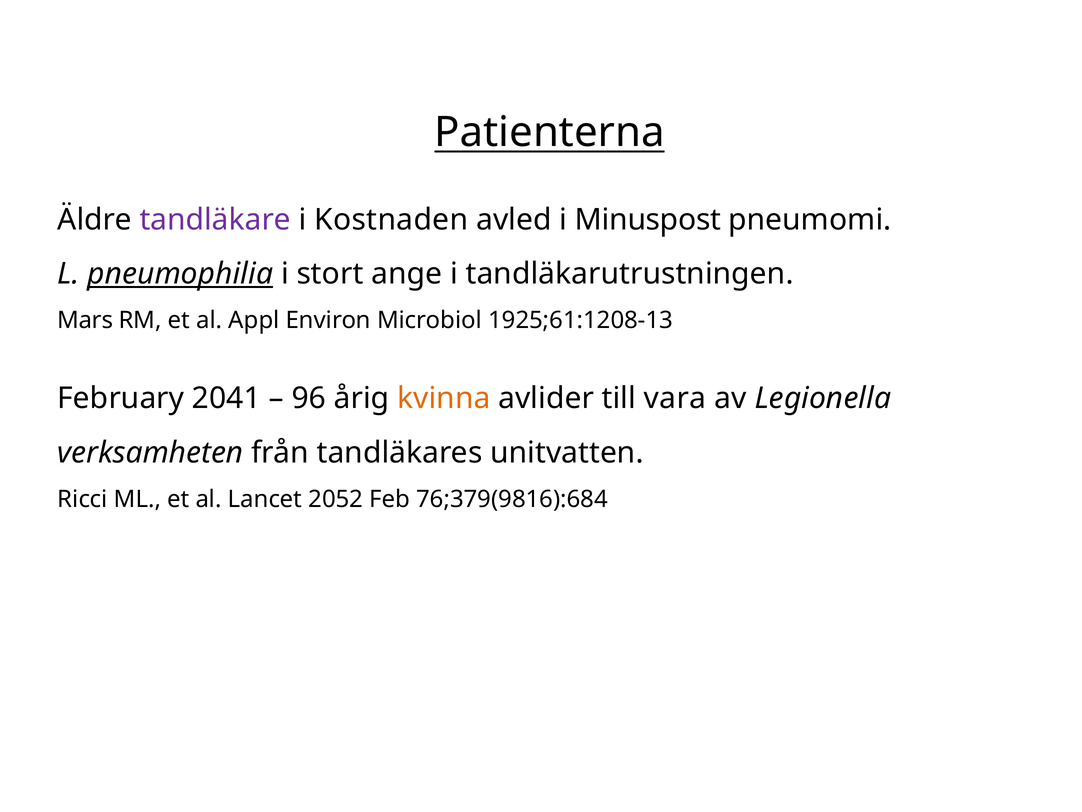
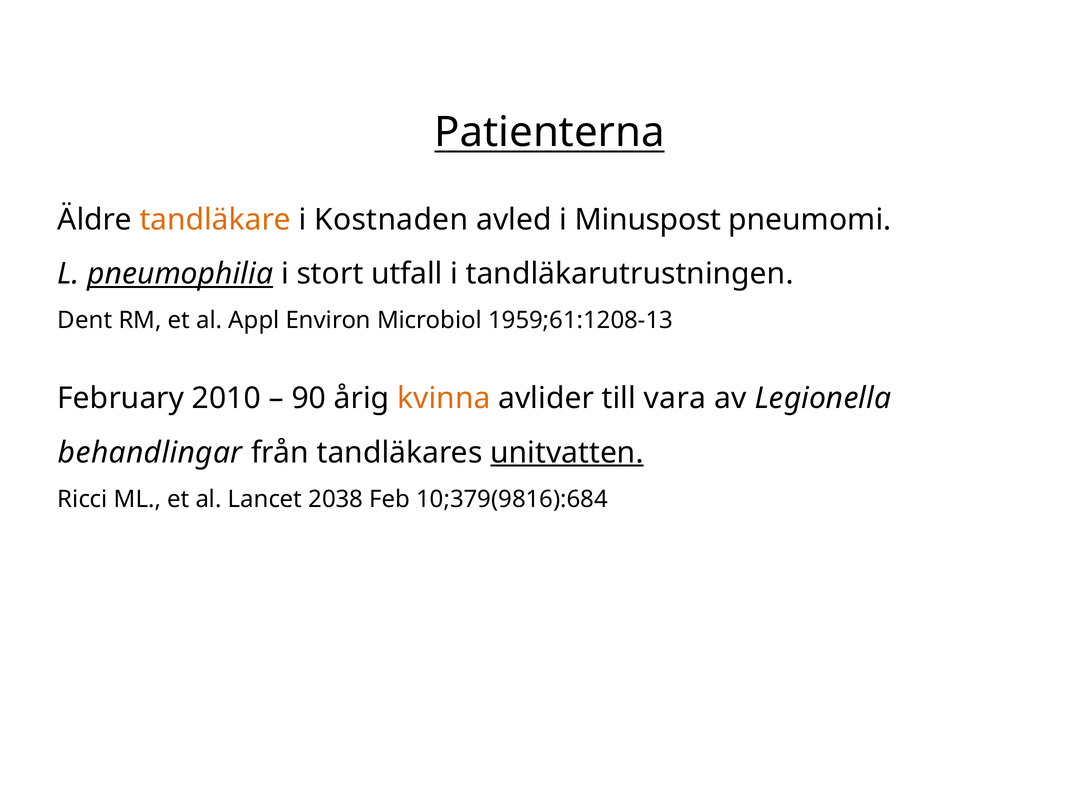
tandläkare colour: purple -> orange (215, 220)
ange: ange -> utfall (407, 274)
Mars: Mars -> Dent (85, 320)
1925;61:1208-13: 1925;61:1208-13 -> 1959;61:1208-13 (581, 320)
2041: 2041 -> 2010 (226, 398)
96: 96 -> 90 (309, 398)
verksamheten: verksamheten -> behandlingar (150, 452)
unitvatten underline: none -> present (567, 452)
2052: 2052 -> 2038 (336, 499)
76;379(9816):684: 76;379(9816):684 -> 10;379(9816):684 (512, 499)
